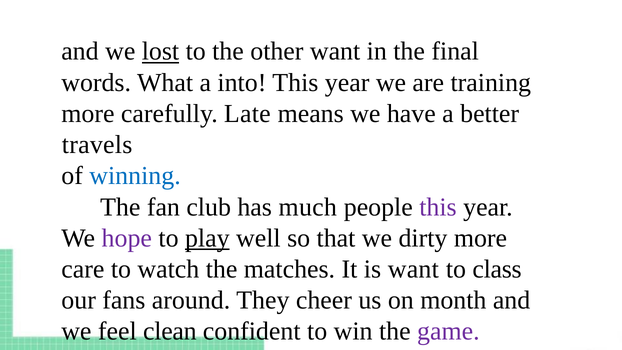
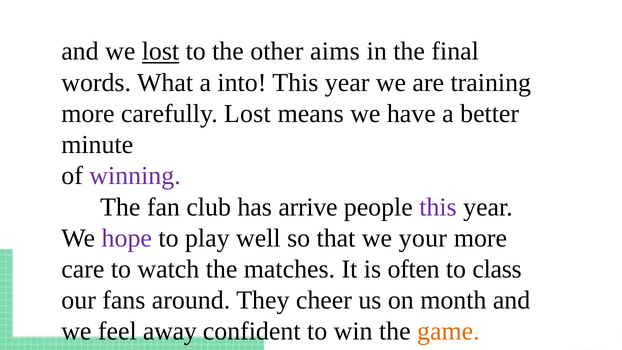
other want: want -> aims (335, 51)
carefully Late: Late -> Lost (247, 114)
travels: travels -> minute (97, 145)
winning colour: blue -> purple (135, 176)
much: much -> arrive (308, 207)
play underline: present -> none (207, 238)
dirty: dirty -> your (423, 238)
is want: want -> often (414, 269)
clean: clean -> away (170, 331)
game colour: purple -> orange (448, 331)
